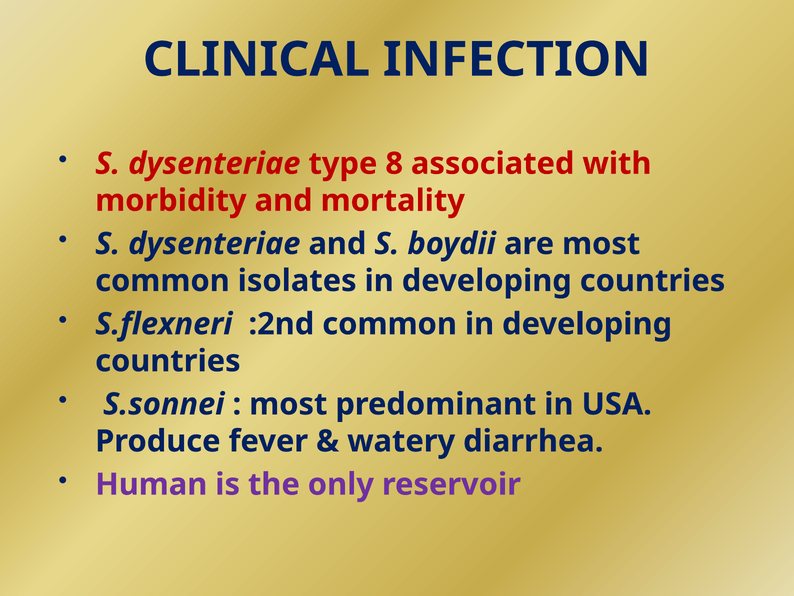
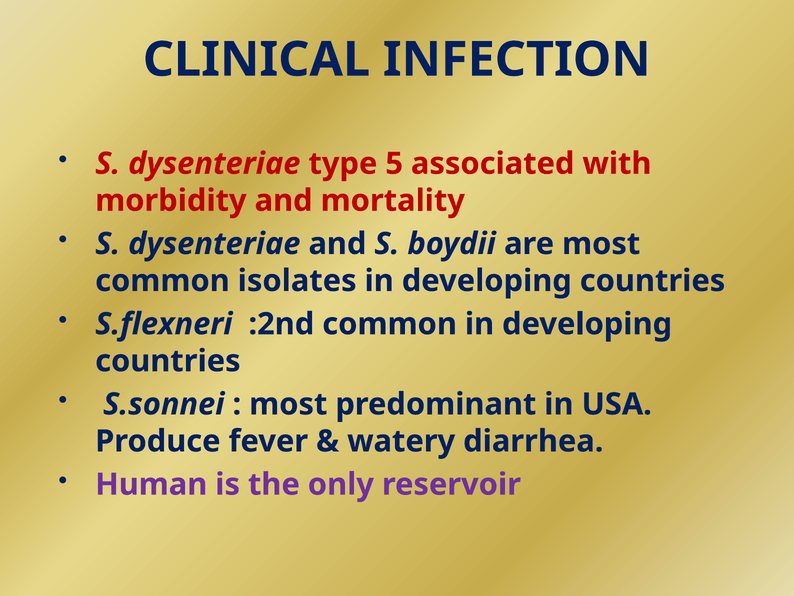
8: 8 -> 5 (394, 163)
